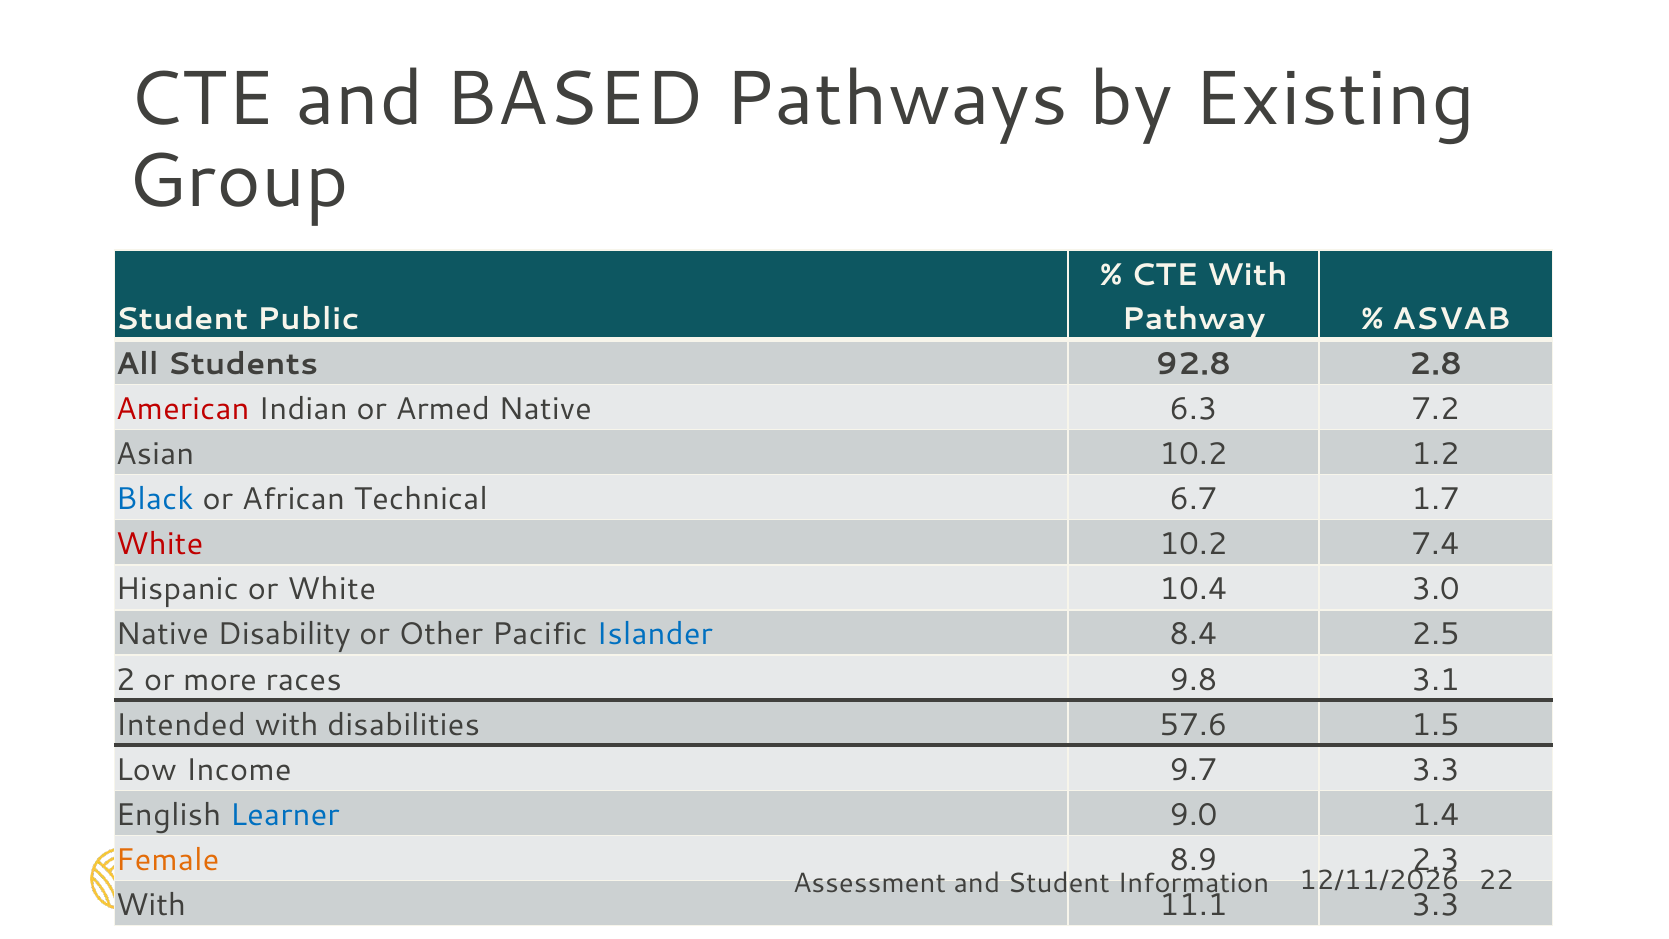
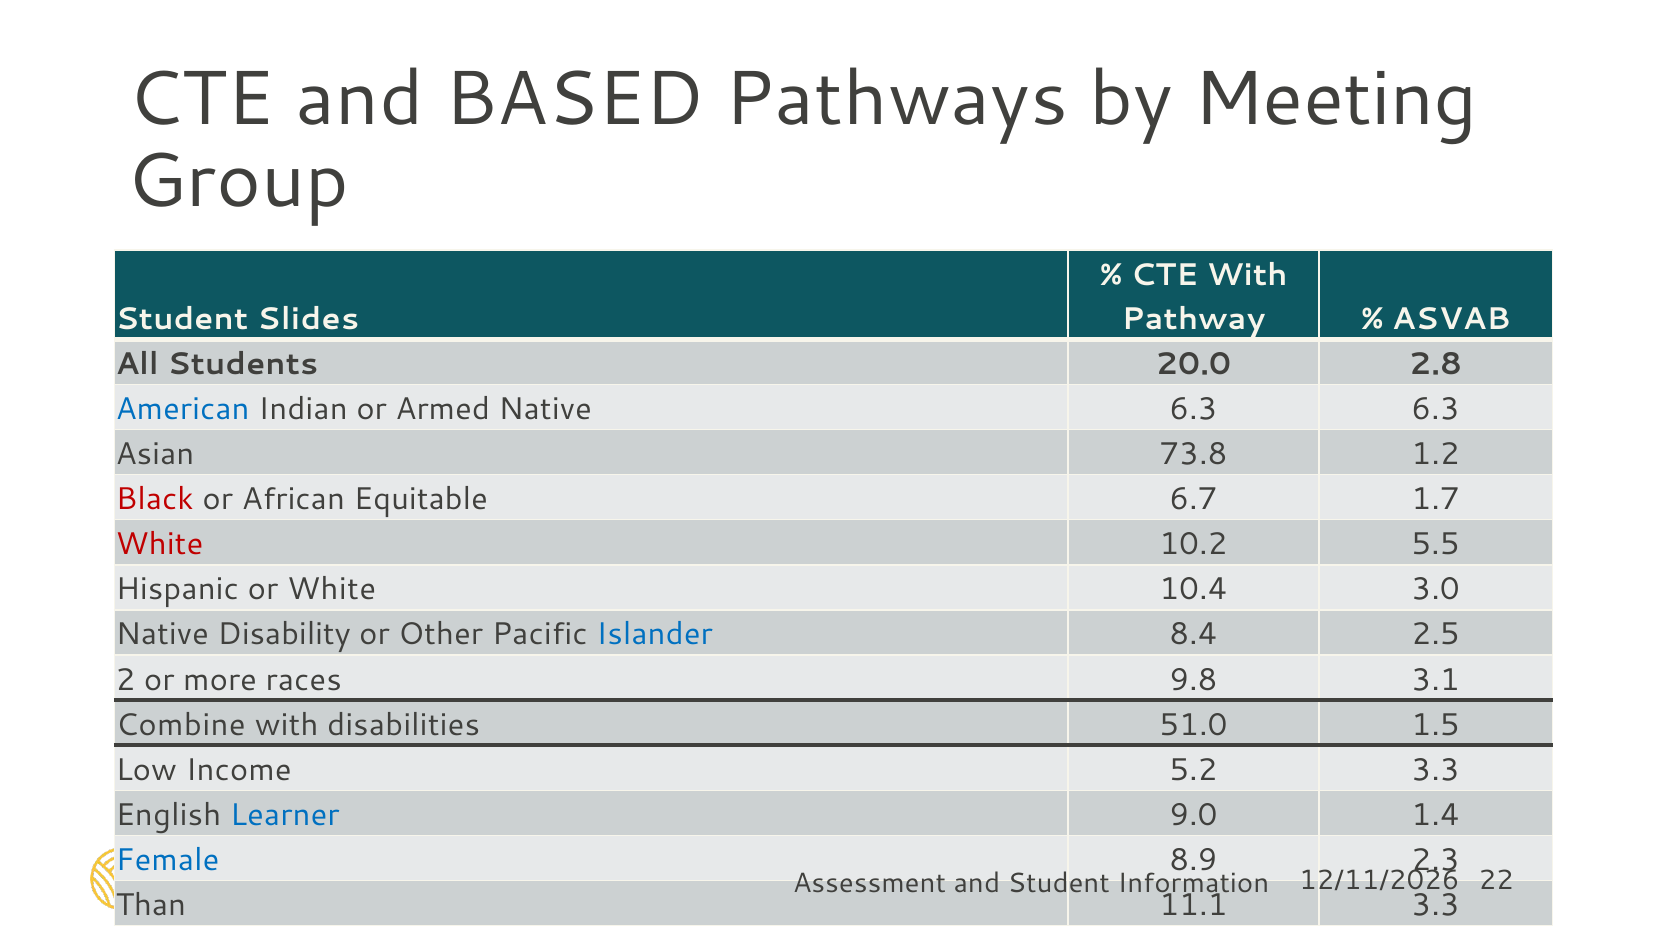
Existing: Existing -> Meeting (1335, 99)
Public: Public -> Slides (308, 319)
92.8: 92.8 -> 20.0 (1193, 364)
American colour: red -> blue (183, 409)
6.3 7.2: 7.2 -> 6.3 (1436, 409)
Asian 10.2: 10.2 -> 73.8 (1193, 454)
Black colour: blue -> red (155, 499)
Technical: Technical -> Equitable (421, 499)
7.4: 7.4 -> 5.5 (1436, 544)
Intended: Intended -> Combine (181, 725)
57.6: 57.6 -> 51.0 (1193, 725)
9.7: 9.7 -> 5.2 (1193, 770)
Female colour: orange -> blue (168, 860)
With: With -> Than (151, 905)
